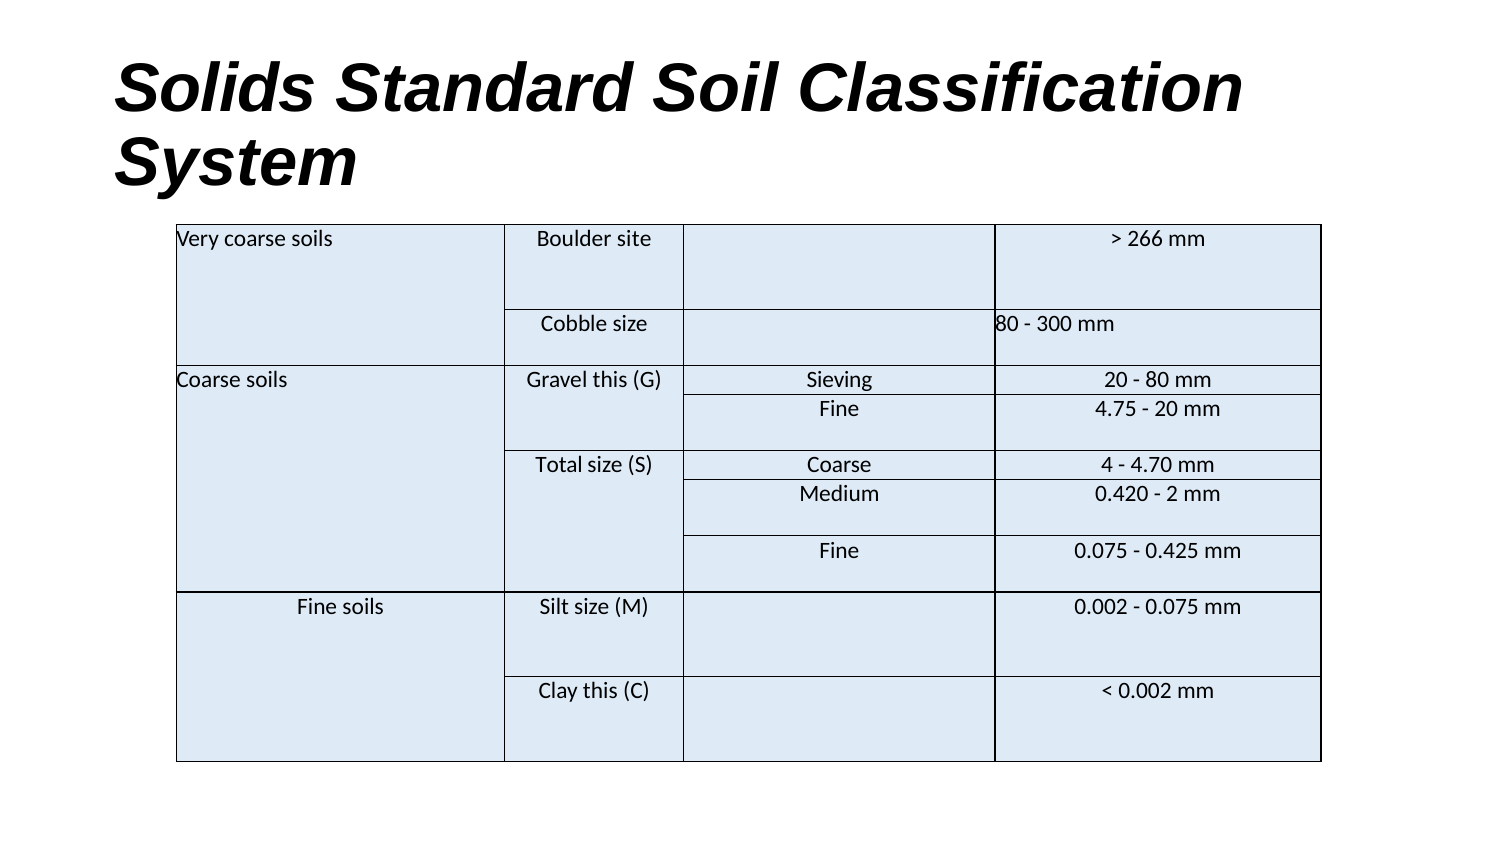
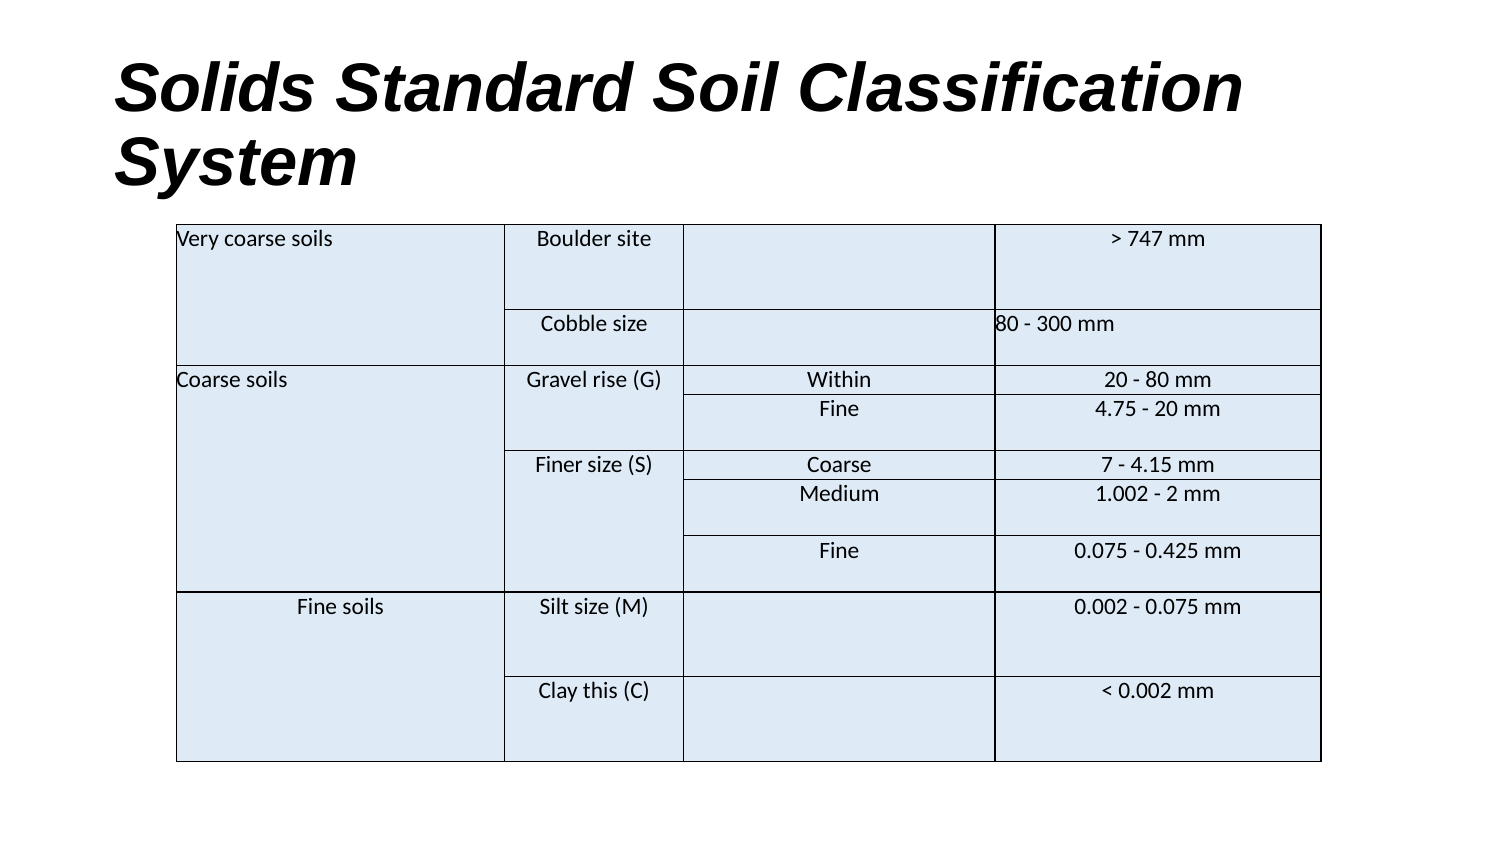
266: 266 -> 747 (1145, 239)
Gravel this: this -> rise (610, 380)
Sieving: Sieving -> Within (839, 380)
Total: Total -> Finer (559, 465)
4: 4 -> 7 (1107, 465)
4.70: 4.70 -> 4.15 (1151, 465)
0.420: 0.420 -> 1.002 (1122, 494)
